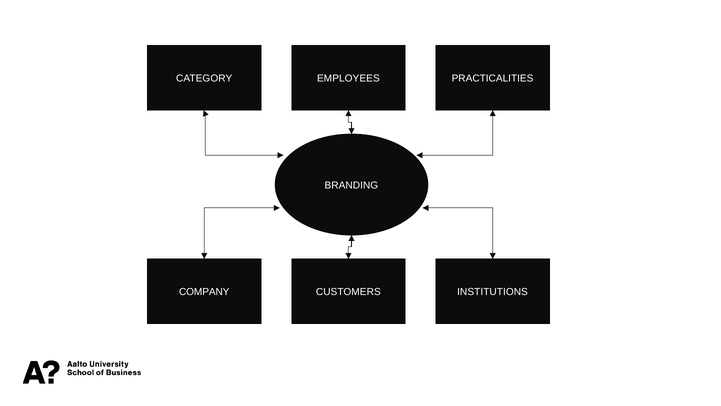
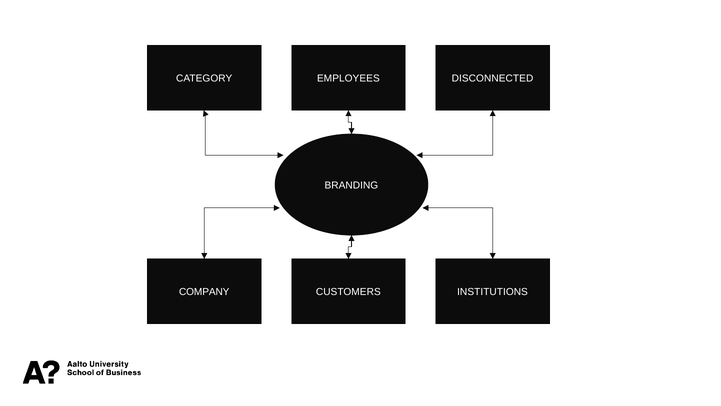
PRACTICALITIES: PRACTICALITIES -> DISCONNECTED (492, 78)
